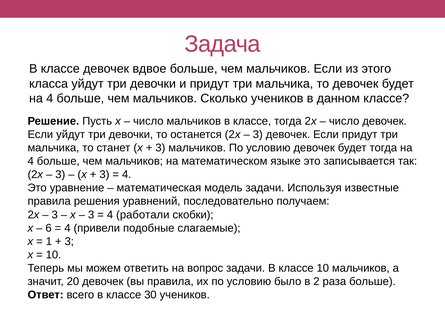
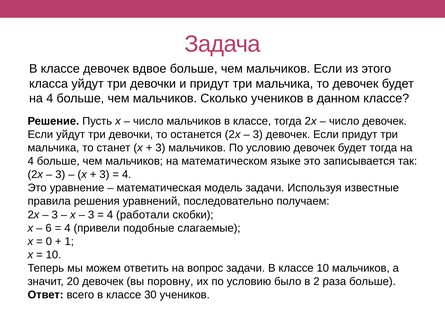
1: 1 -> 0 (49, 241)
3: 3 -> 1 (69, 241)
вы правила: правила -> поровну (170, 281)
